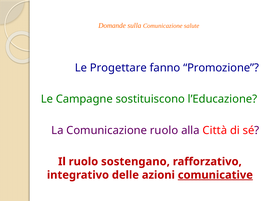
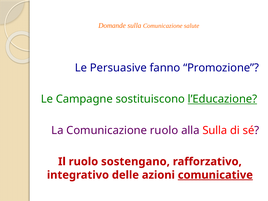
Progettare: Progettare -> Persuasive (118, 68)
l’Educazione underline: none -> present (222, 99)
alla Città: Città -> Sulla (215, 130)
